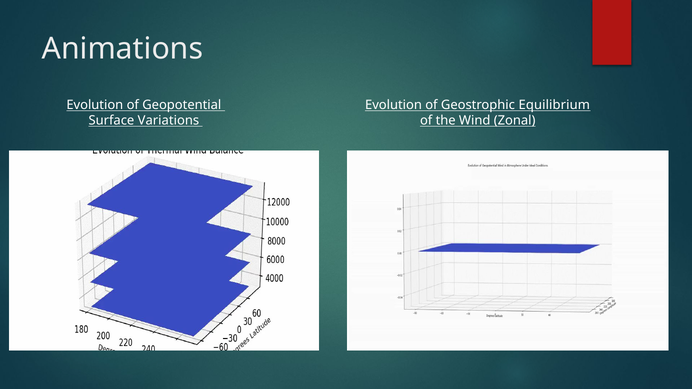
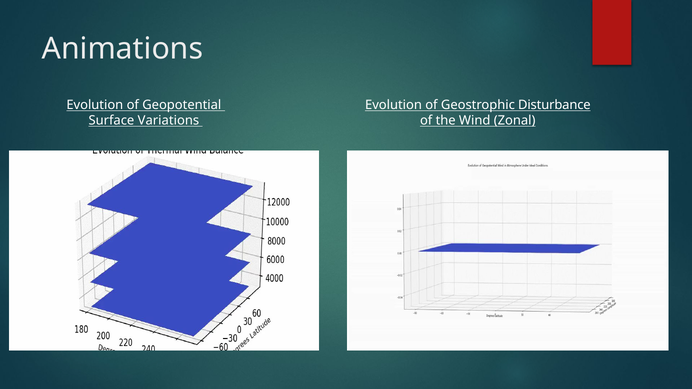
Equilibrium: Equilibrium -> Disturbance (554, 105)
